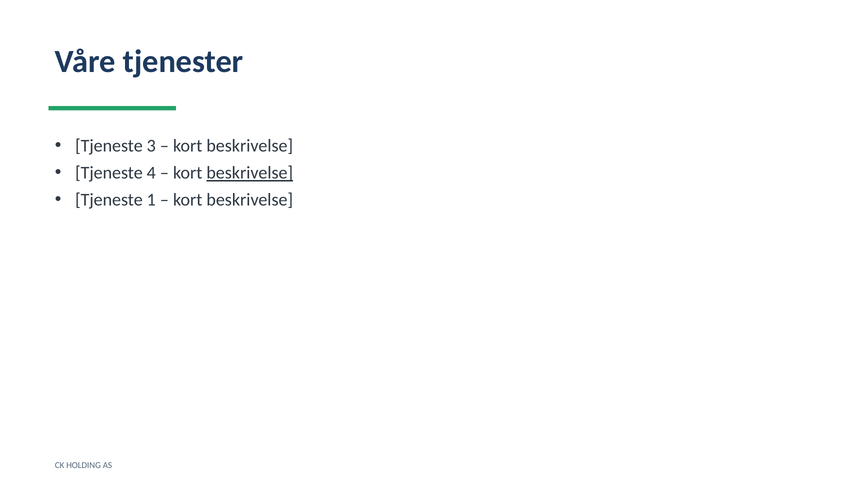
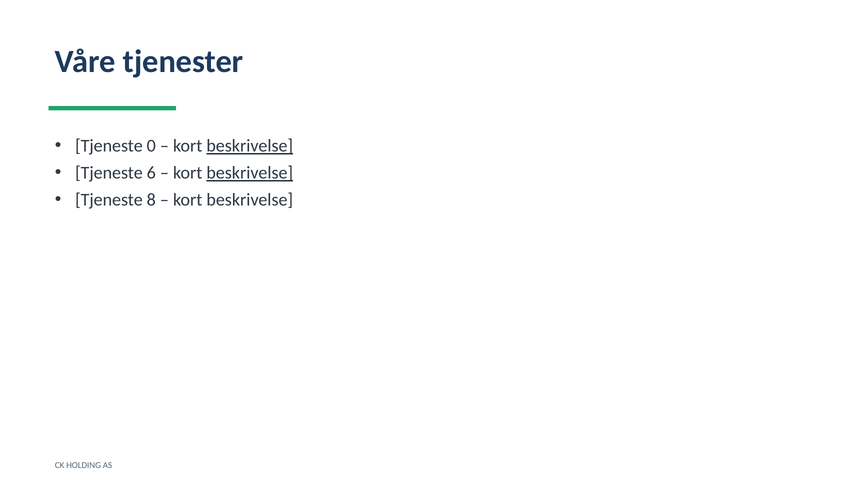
3: 3 -> 0 (151, 146)
beskrivelse underline: none -> present (250, 146)
4: 4 -> 6 (151, 173)
1: 1 -> 8 (151, 200)
